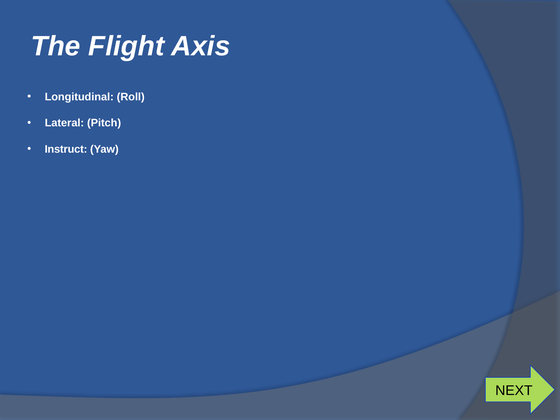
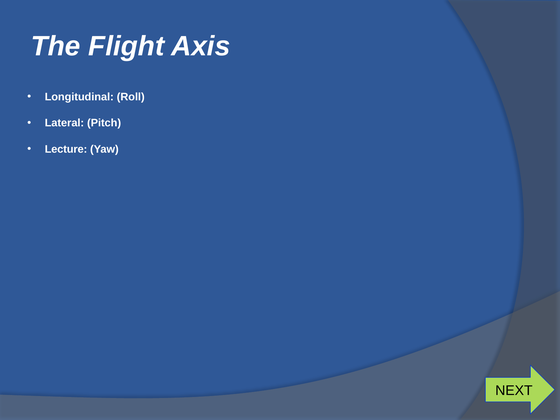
Instruct: Instruct -> Lecture (66, 149)
